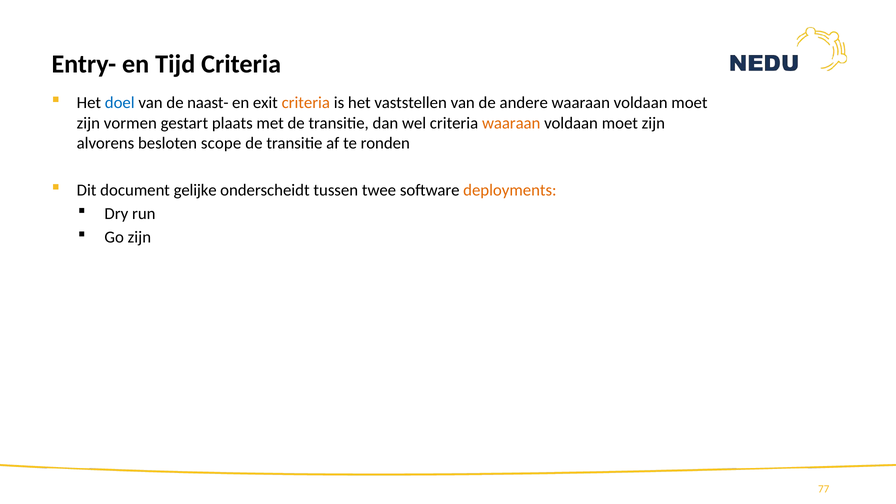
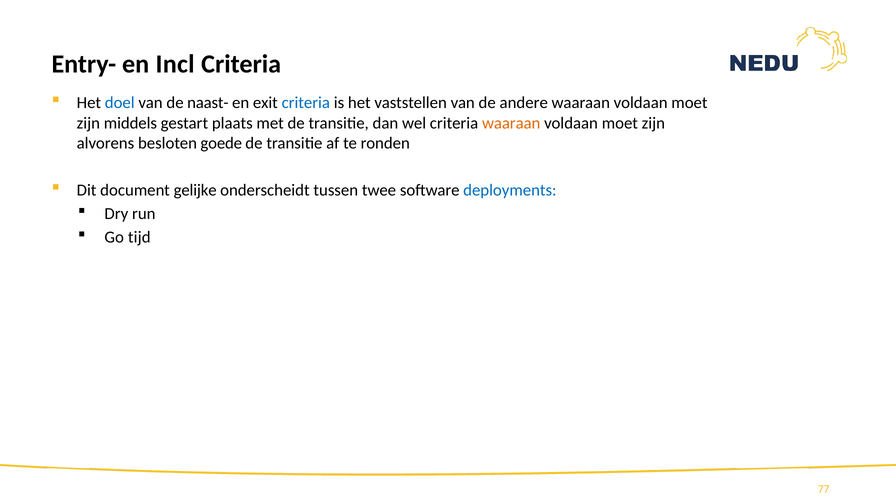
Tijd: Tijd -> Incl (175, 64)
criteria colour: orange -> blue (306, 103)
vormen: vormen -> middels (130, 123)
scope: scope -> goede (221, 143)
deployments colour: orange -> blue (510, 190)
Go zijn: zijn -> tijd (139, 237)
